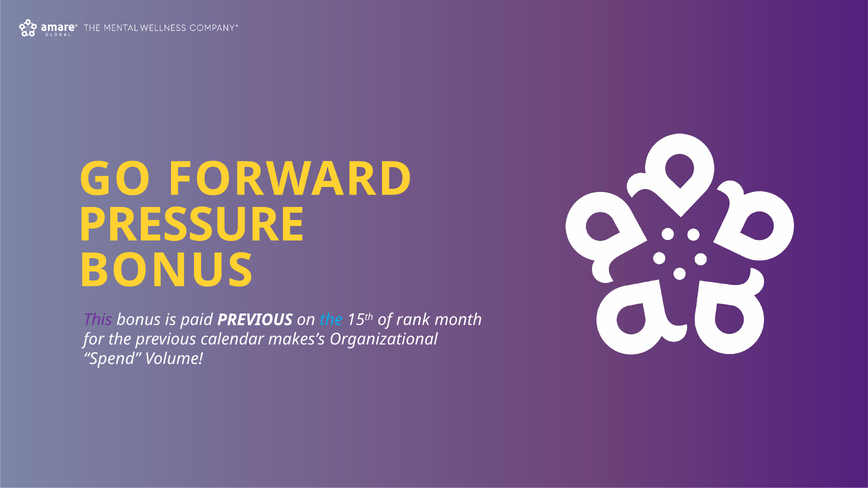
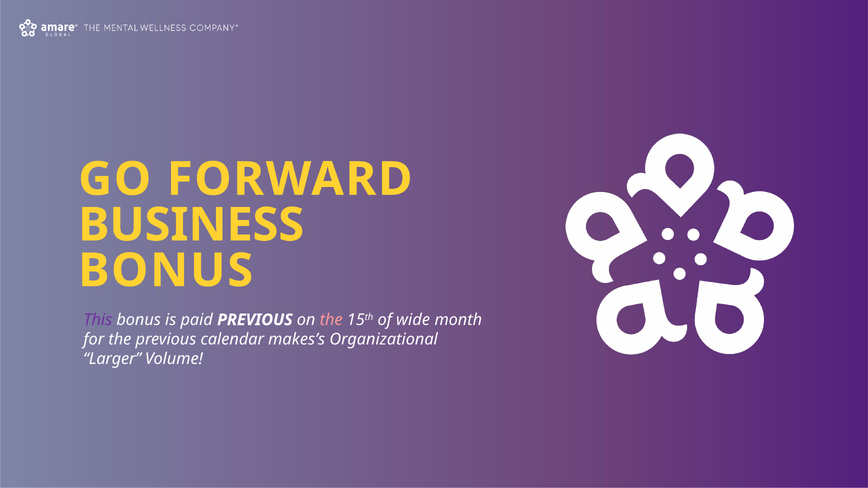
PRESSURE: PRESSURE -> BUSINESS (191, 225)
the colour: light blue -> pink (331, 320)
rank: rank -> wide (413, 320)
Spend: Spend -> Larger (112, 359)
